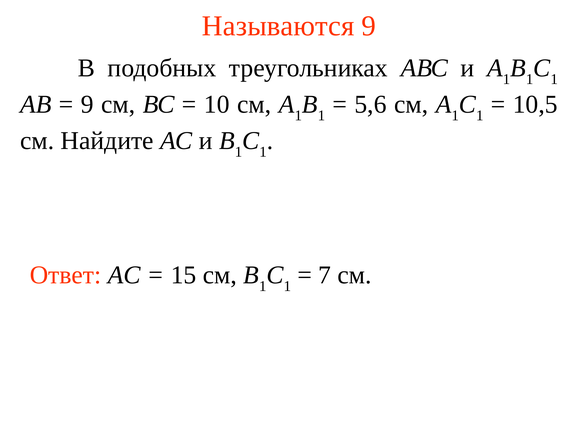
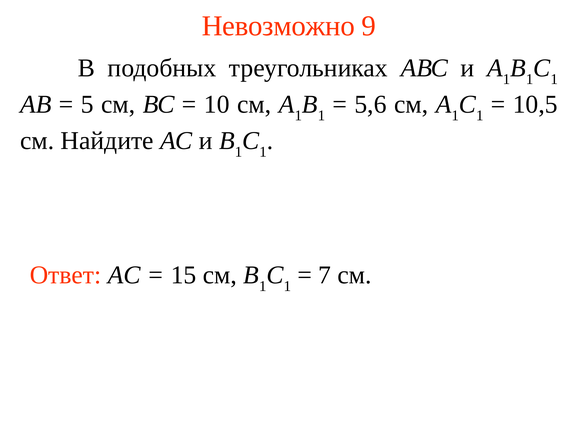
Называются: Называются -> Невозможно (278, 26)
9: 9 -> 5 (87, 105)
